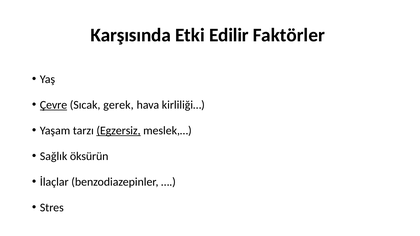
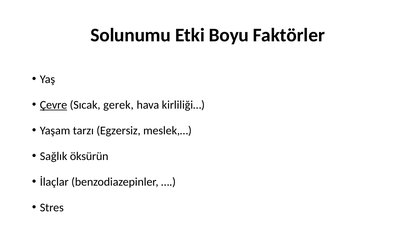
Karşısında: Karşısında -> Solunumu (131, 35)
Edilir: Edilir -> Boyu (229, 35)
Egzersiz underline: present -> none (119, 131)
